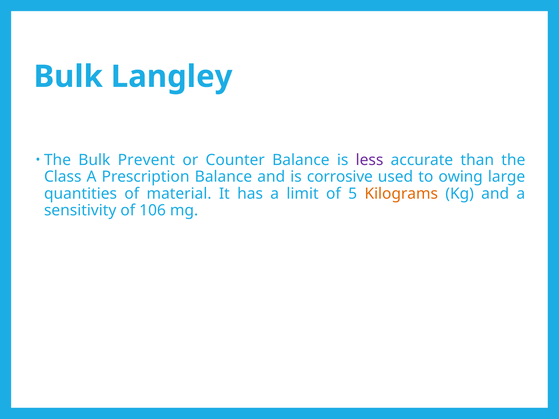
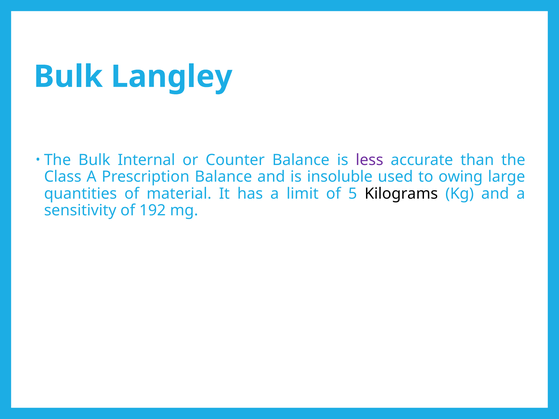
Prevent: Prevent -> Internal (146, 160)
corrosive: corrosive -> insoluble (340, 177)
Kilograms colour: orange -> black (401, 194)
106: 106 -> 192 (153, 210)
